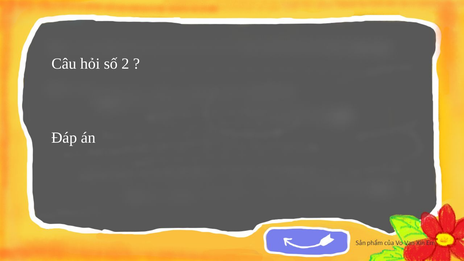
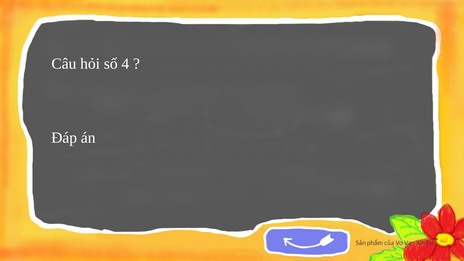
2: 2 -> 4 (125, 64)
